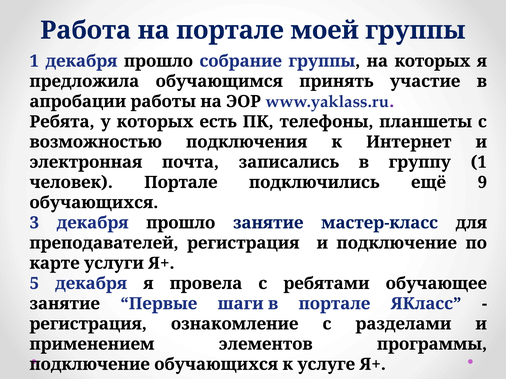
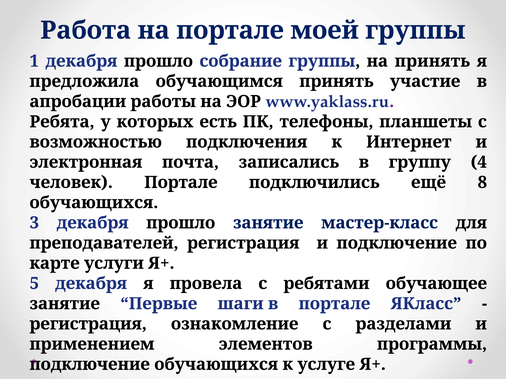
на которых: которых -> принять (432, 61)
группу 1: 1 -> 4 (479, 162)
9: 9 -> 8 (482, 183)
